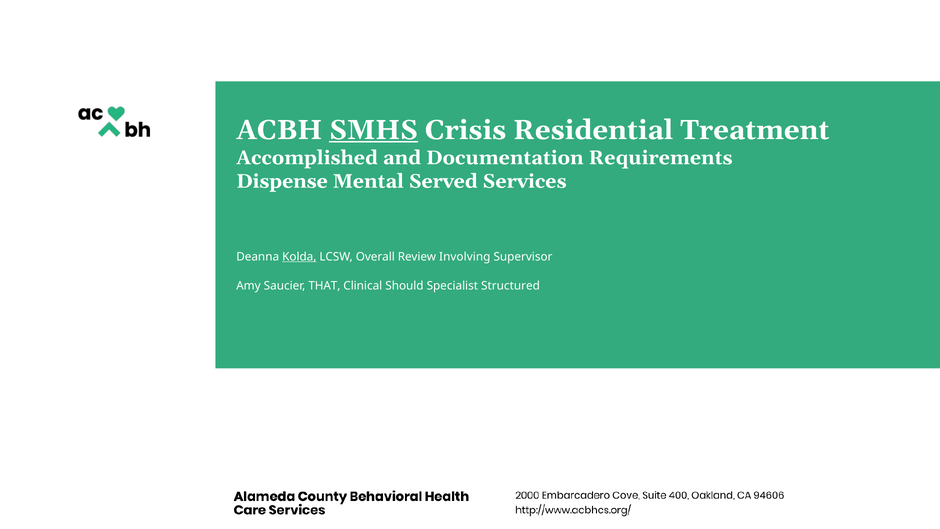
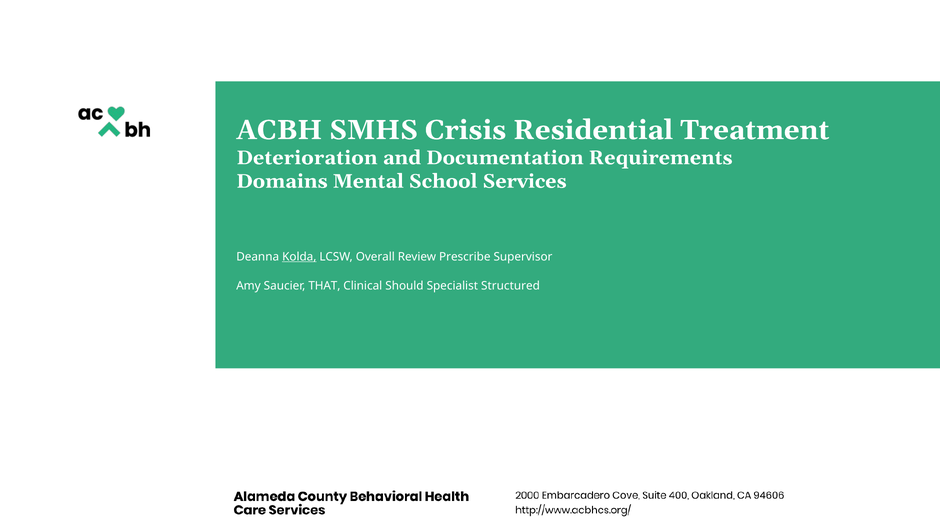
SMHS underline: present -> none (374, 130)
Accomplished: Accomplished -> Deterioration (307, 158)
Dispense: Dispense -> Domains (282, 181)
Served: Served -> School (443, 181)
Involving: Involving -> Prescribe (465, 257)
